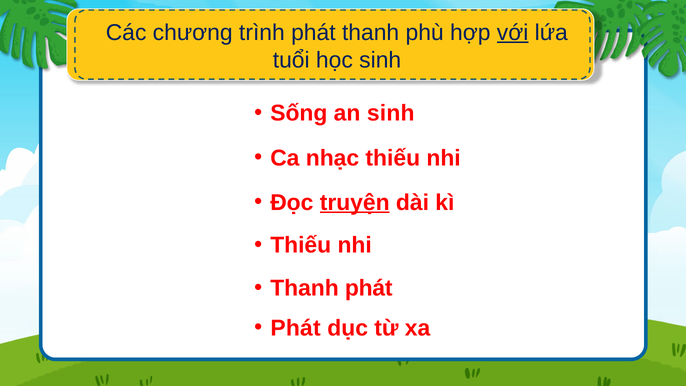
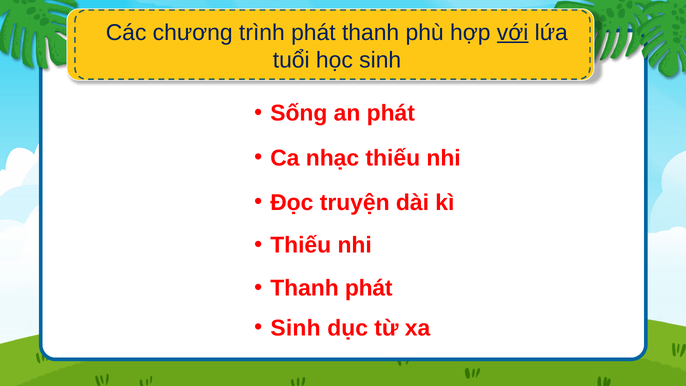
an sinh: sinh -> phát (391, 113)
truyện underline: present -> none (355, 203)
Phát: Phát -> Sinh (296, 328)
